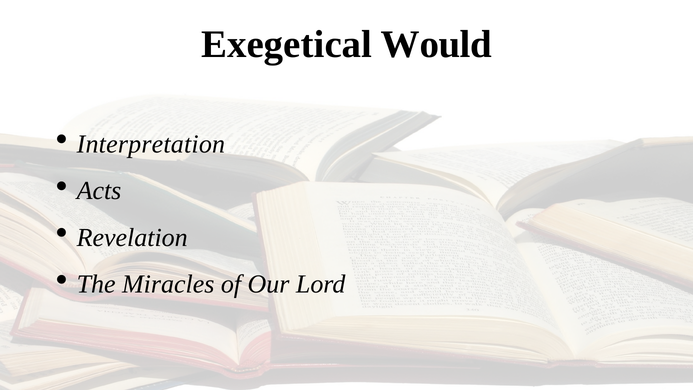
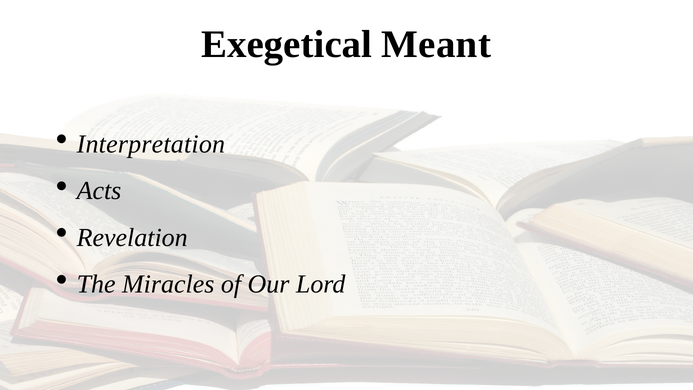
Would: Would -> Meant (436, 44)
